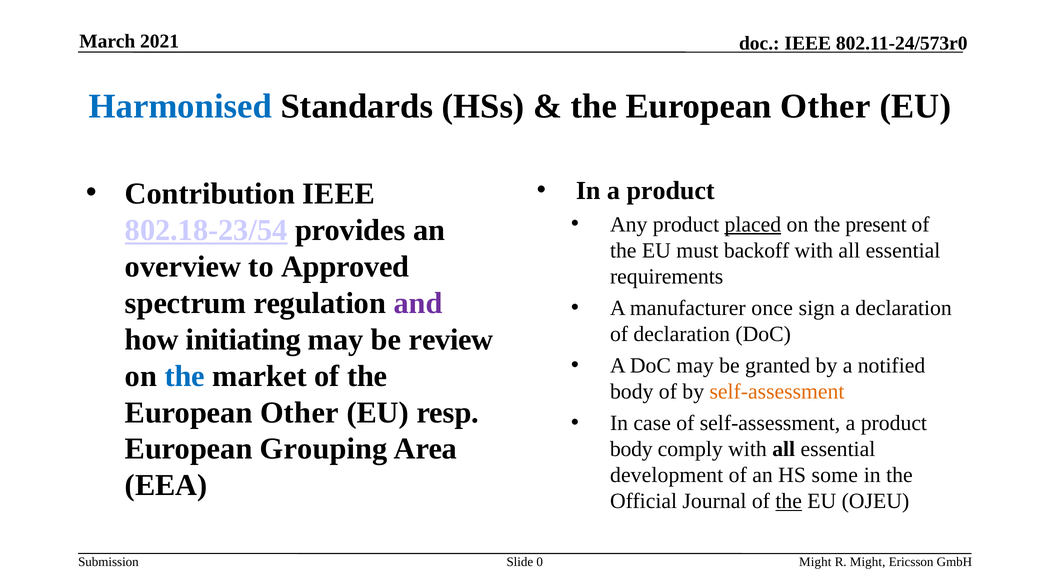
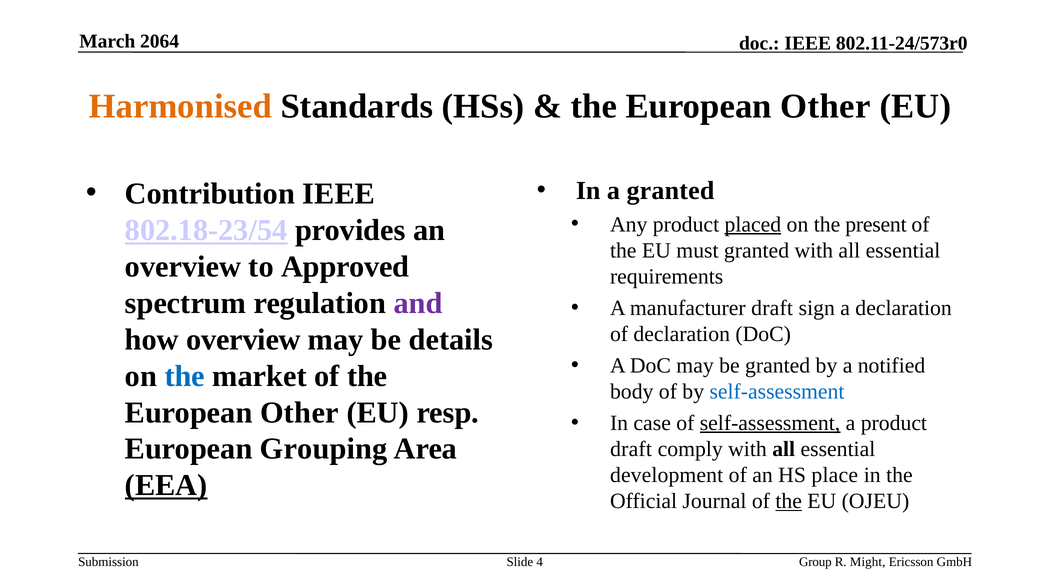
2021: 2021 -> 2064 (160, 41)
Harmonised colour: blue -> orange (180, 106)
In a product: product -> granted (670, 191)
must backoff: backoff -> granted (757, 250)
manufacturer once: once -> draft (772, 308)
how initiating: initiating -> overview (244, 339)
review: review -> details (451, 339)
self-assessment colour: orange -> blue (777, 391)
self-assessment underline: none -> present (770, 423)
body: body -> draft (631, 449)
some: some -> place (835, 475)
EEA underline: none -> present (166, 485)
0: 0 -> 4 (540, 562)
Might: Might -> Group (815, 562)
